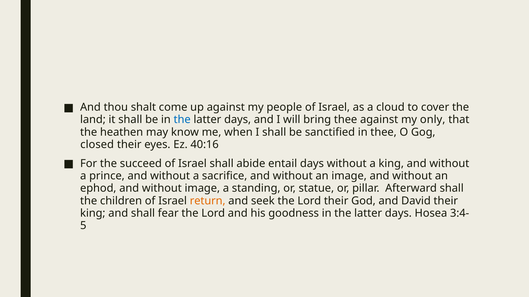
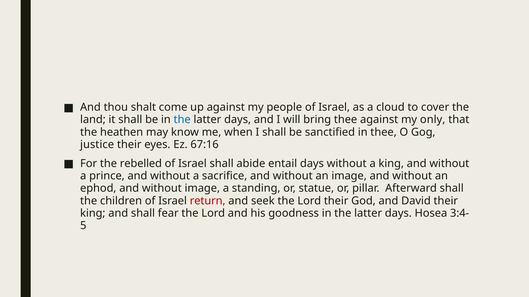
closed: closed -> justice (97, 145)
40:16: 40:16 -> 67:16 (205, 145)
succeed: succeed -> rebelled (141, 164)
return colour: orange -> red (208, 201)
